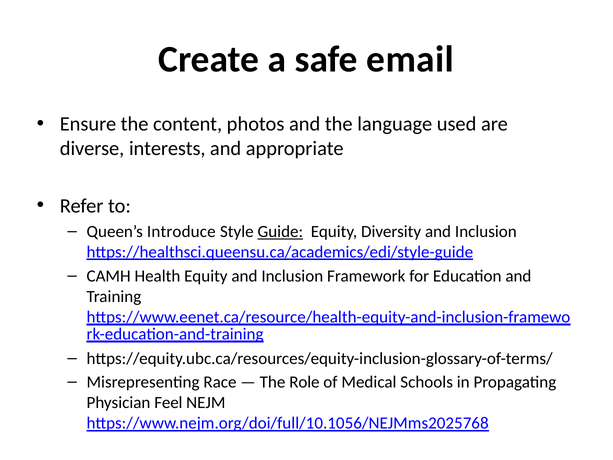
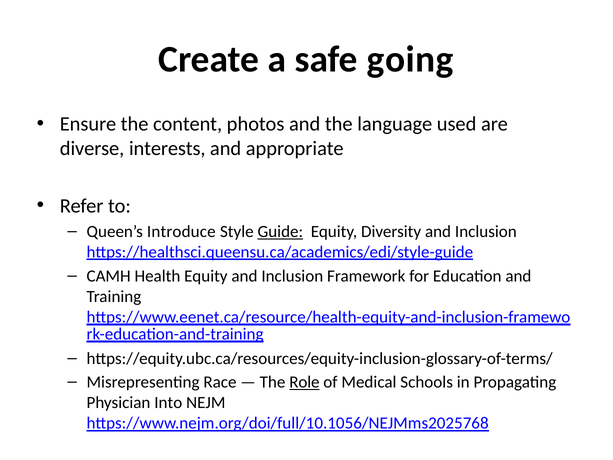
email: email -> going (410, 59)
Role underline: none -> present (304, 382)
Feel: Feel -> Into (168, 403)
